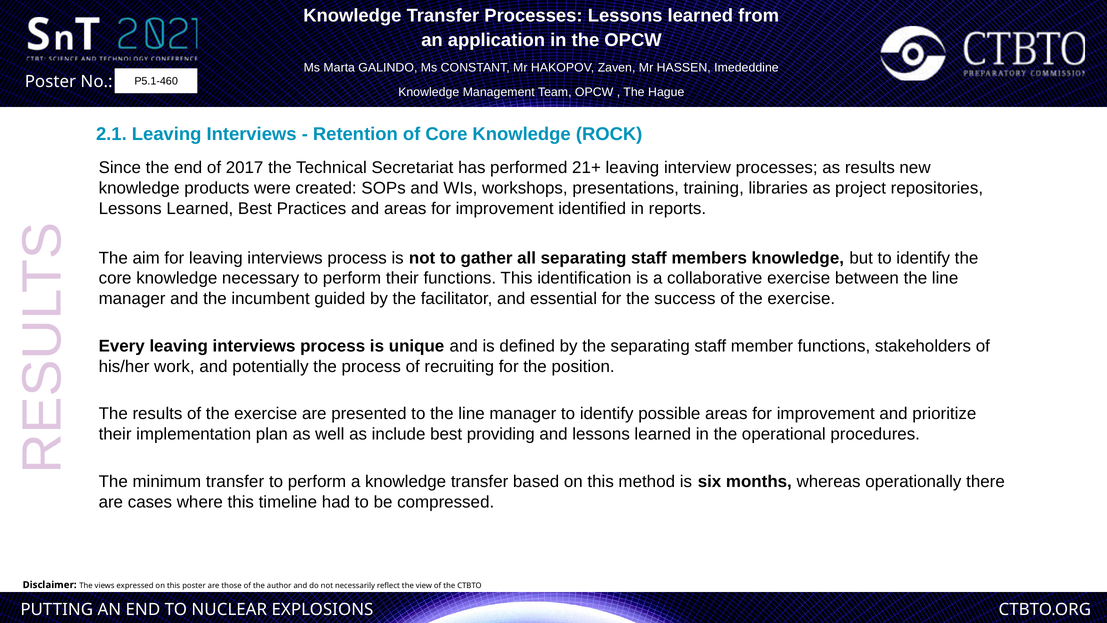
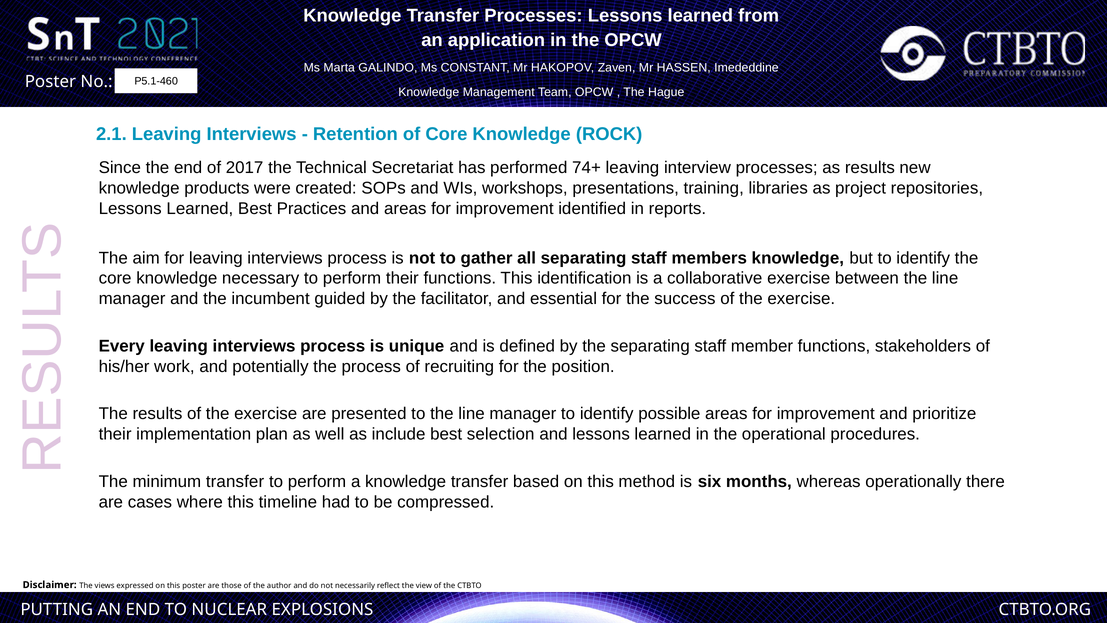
21+: 21+ -> 74+ (587, 168)
providing: providing -> selection (501, 434)
